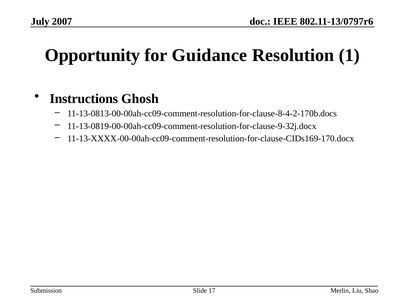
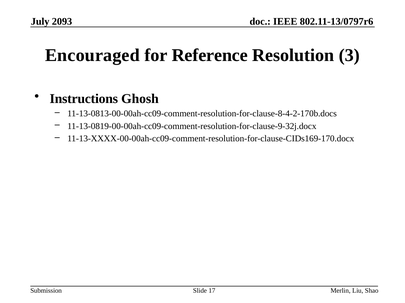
2007: 2007 -> 2093 (62, 22)
Opportunity: Opportunity -> Encouraged (92, 55)
Guidance: Guidance -> Reference (210, 55)
1: 1 -> 3 (349, 55)
